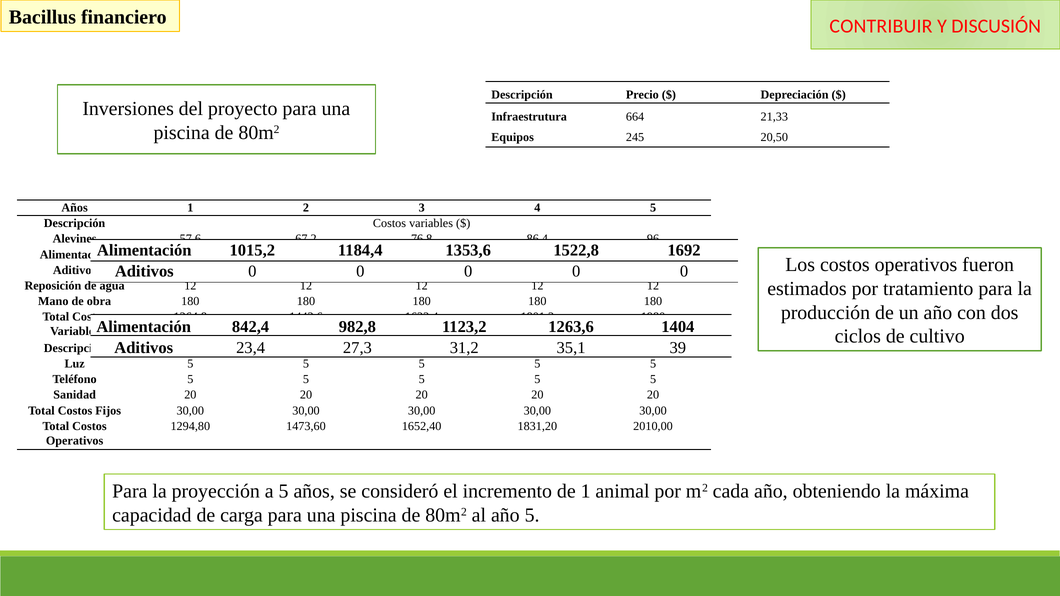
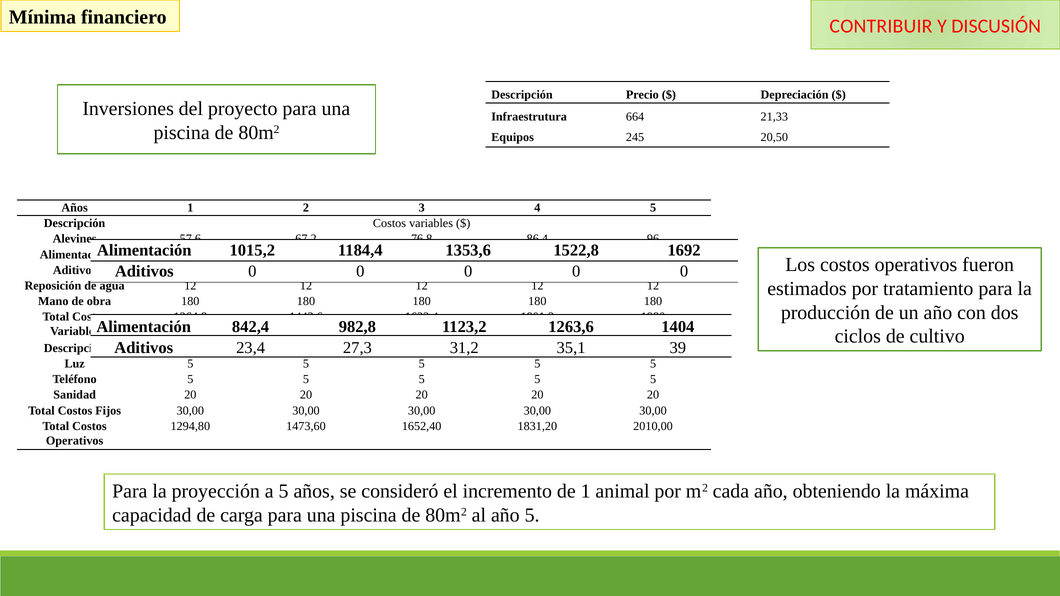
Bacillus: Bacillus -> Mínima (42, 17)
